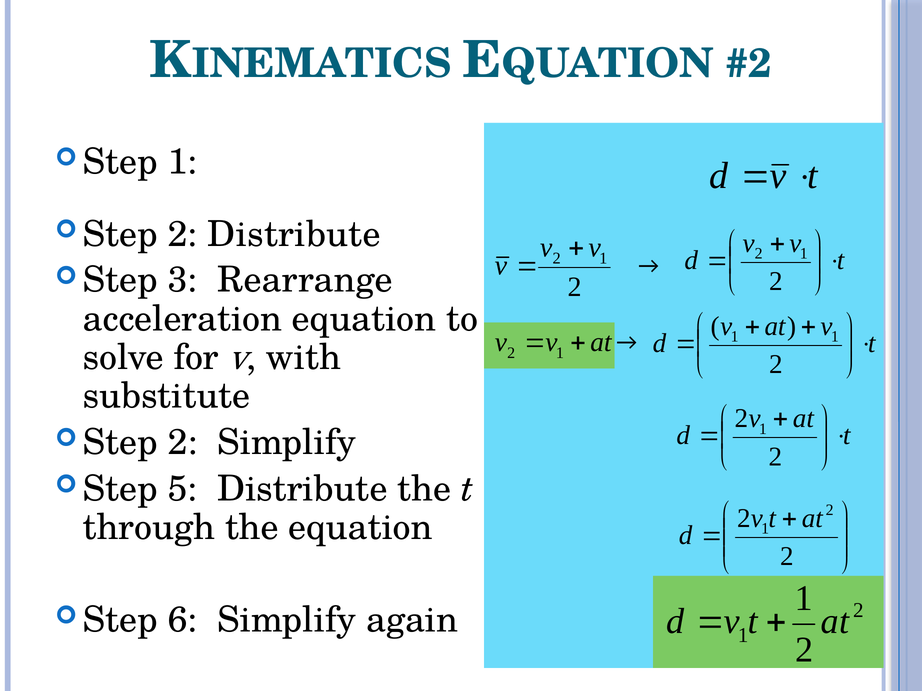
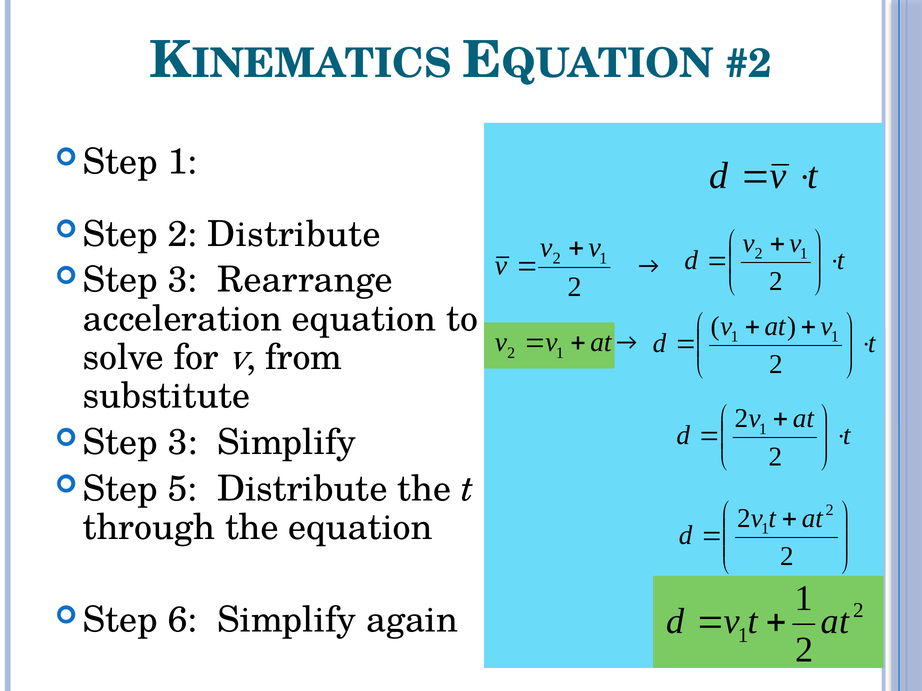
with: with -> from (304, 358)
2: 2 -> 3 (183, 443)
